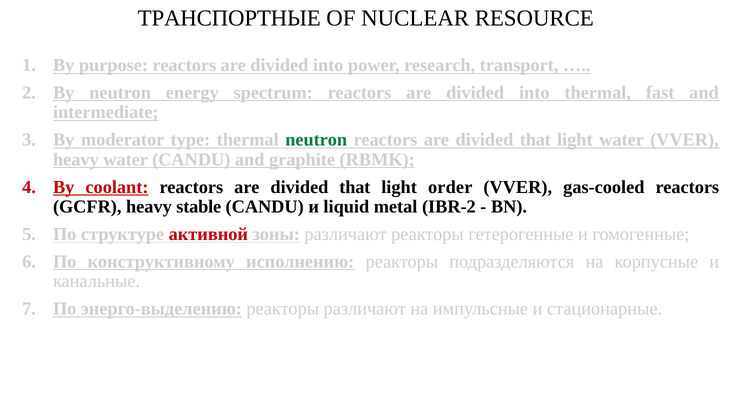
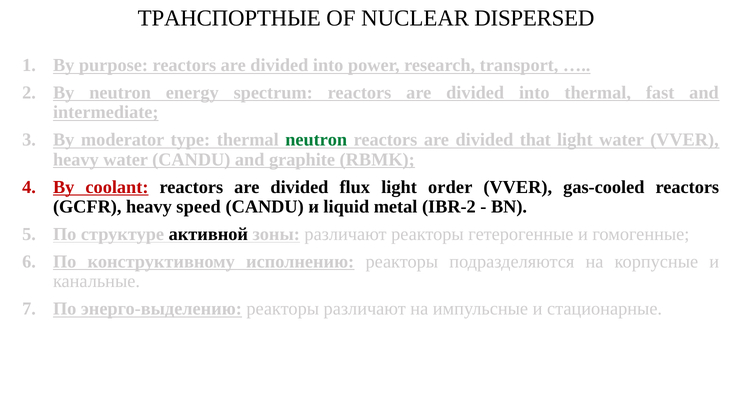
RESOURCE: RESOURCE -> DISPERSED (534, 18)
that: that -> flux (355, 187)
stable: stable -> speed (199, 207)
активной colour: red -> black (208, 234)
